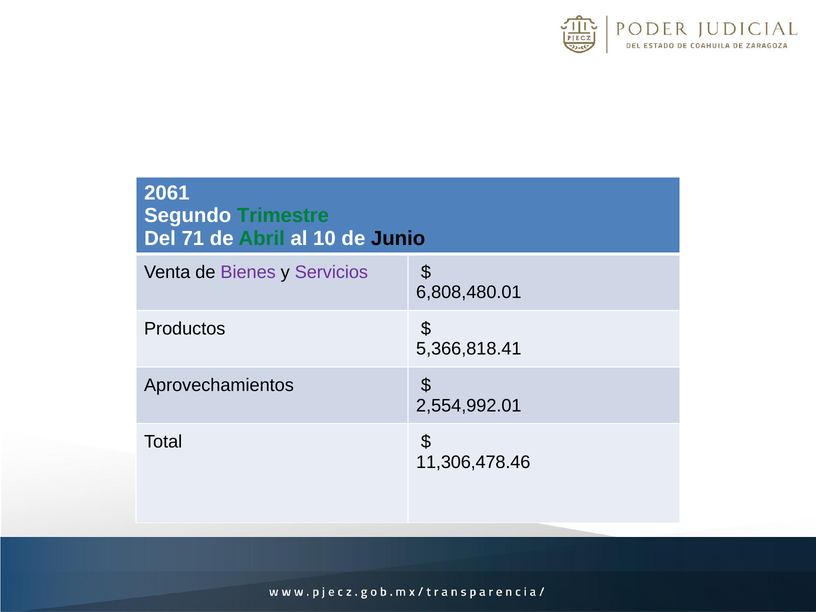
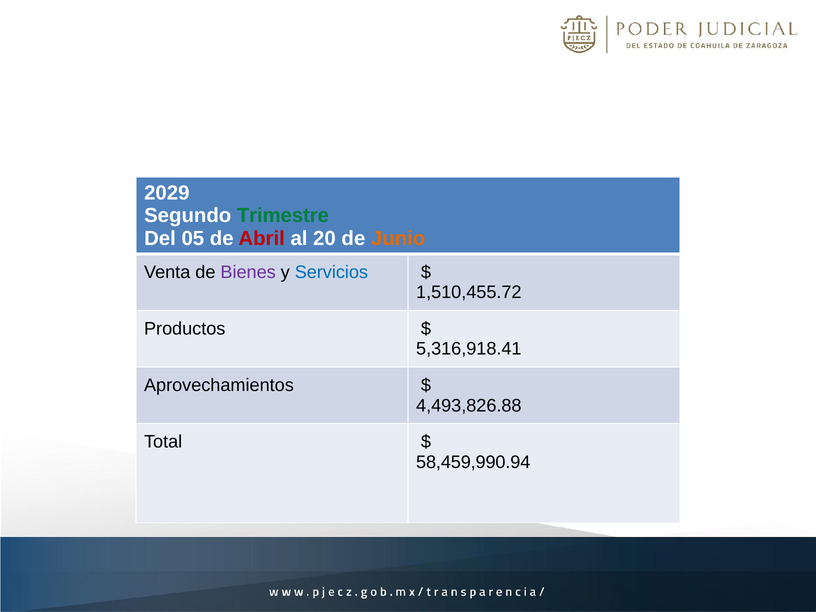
2061: 2061 -> 2029 (167, 193)
71: 71 -> 05 (193, 239)
Abril colour: green -> red (262, 239)
10: 10 -> 20 (324, 239)
Junio colour: black -> orange (398, 239)
Servicios colour: purple -> blue (331, 272)
6,808,480.01: 6,808,480.01 -> 1,510,455.72 (469, 292)
5,366,818.41: 5,366,818.41 -> 5,316,918.41 (469, 349)
2,554,992.01: 2,554,992.01 -> 4,493,826.88 (469, 406)
11,306,478.46: 11,306,478.46 -> 58,459,990.94 (473, 462)
